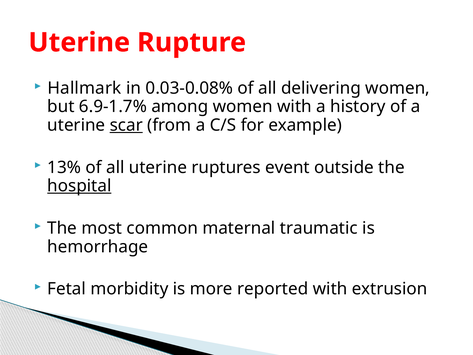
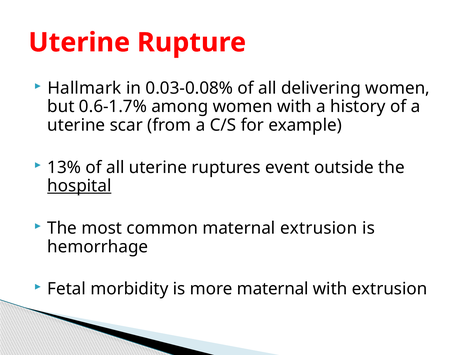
6.9-1.7%: 6.9-1.7% -> 0.6-1.7% (113, 107)
scar underline: present -> none (126, 125)
maternal traumatic: traumatic -> extrusion (319, 228)
more reported: reported -> maternal (273, 289)
